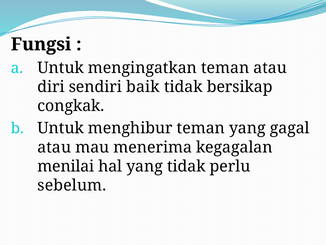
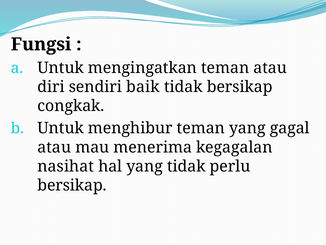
menilai: menilai -> nasihat (66, 166)
sebelum: sebelum -> bersikap (72, 185)
